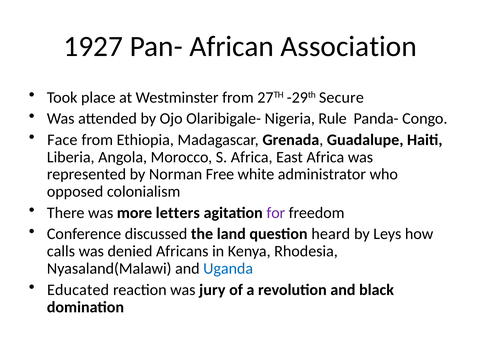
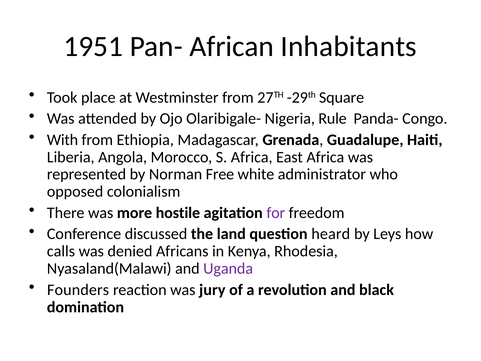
1927: 1927 -> 1951 (93, 47)
Association: Association -> Inhabitants (349, 47)
Secure: Secure -> Square (341, 97)
Face: Face -> With (62, 140)
letters: letters -> hostile (178, 213)
Uganda colour: blue -> purple (228, 268)
Educated: Educated -> Founders (78, 290)
